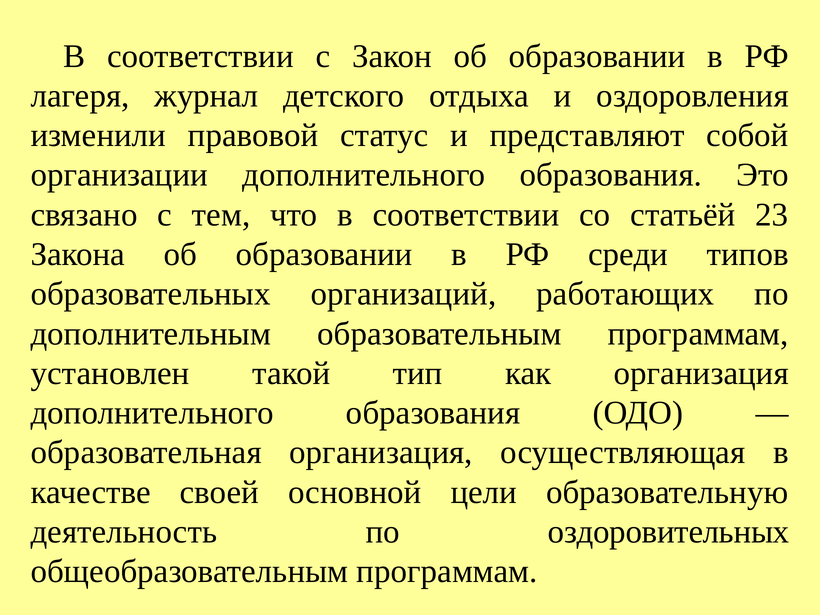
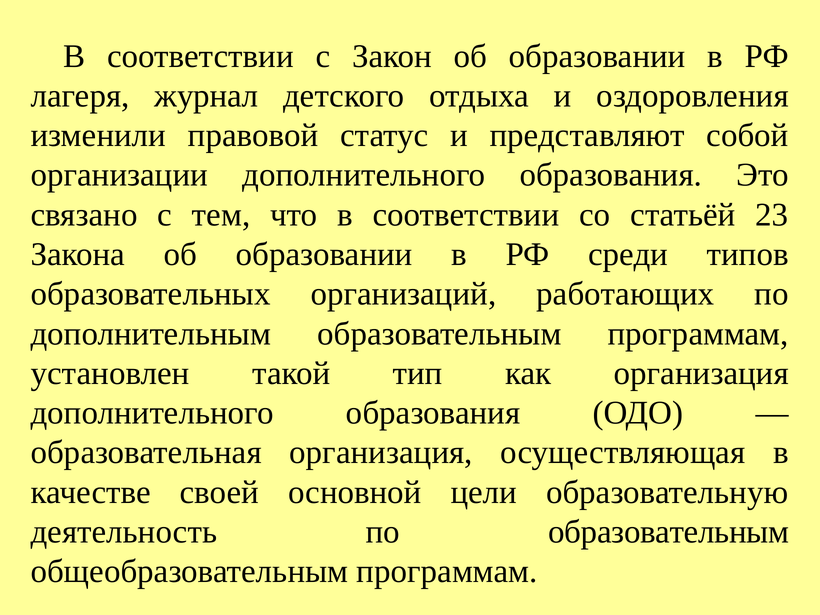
по оздоровительных: оздоровительных -> образовательным (669, 532)
